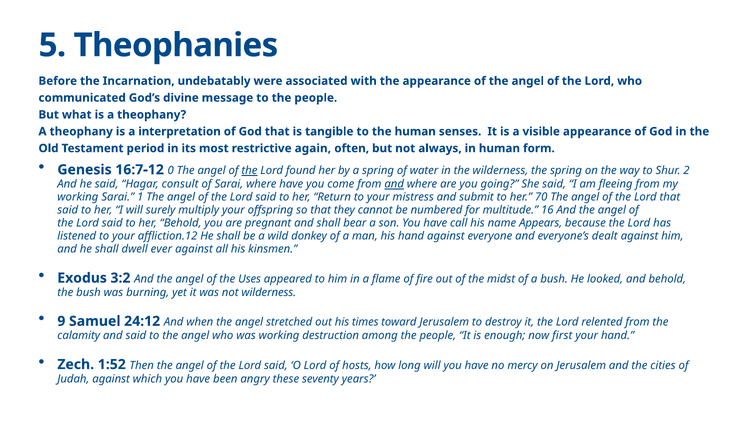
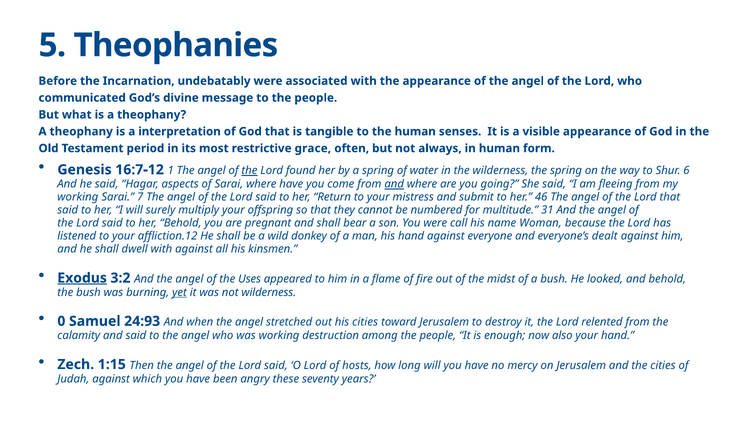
again: again -> grace (313, 148)
0: 0 -> 1 (171, 171)
2: 2 -> 6 (686, 171)
consult: consult -> aspects (180, 184)
1: 1 -> 7 (140, 197)
70: 70 -> 46 (541, 197)
16: 16 -> 31 (547, 210)
son You have: have -> were (435, 223)
Appears: Appears -> Woman (541, 223)
dwell ever: ever -> with (161, 249)
Exodus underline: none -> present (82, 278)
yet underline: none -> present (180, 293)
9: 9 -> 0 (61, 321)
24:12: 24:12 -> 24:93 (142, 321)
his times: times -> cities (365, 322)
first: first -> also (562, 336)
1:52: 1:52 -> 1:15 (112, 365)
